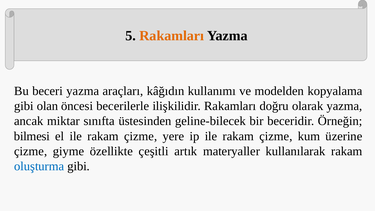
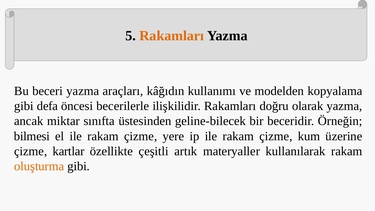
olan: olan -> defa (47, 106)
giyme: giyme -> kartlar (69, 151)
oluşturma colour: blue -> orange (39, 166)
